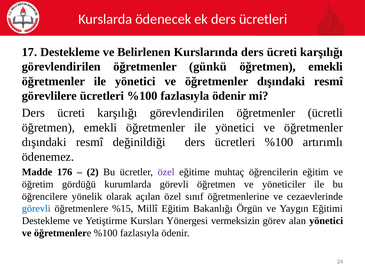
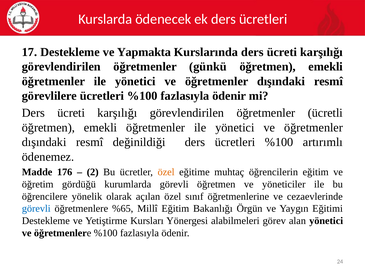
Belirlenen: Belirlenen -> Yapmakta (144, 52)
özel colour: purple -> orange (166, 172)
%15: %15 -> %65 (123, 208)
vermeksizin: vermeksizin -> alabilmeleri (235, 221)
